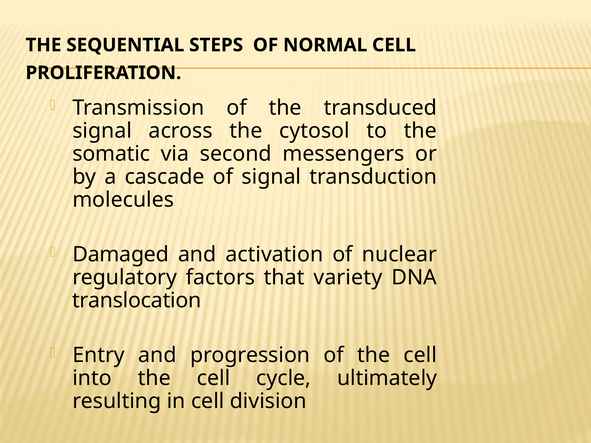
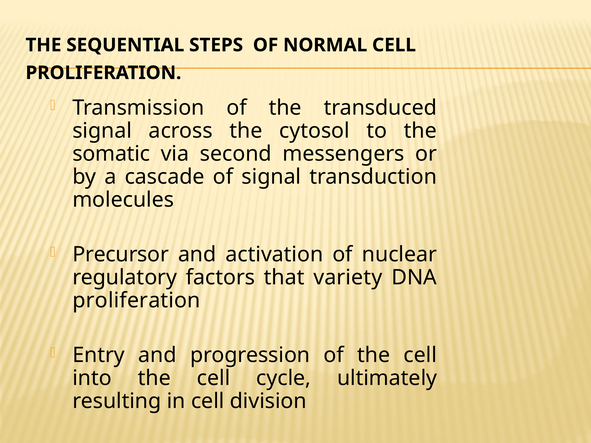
Damaged: Damaged -> Precursor (121, 255)
translocation: translocation -> proliferation (137, 301)
